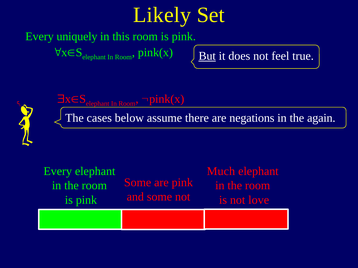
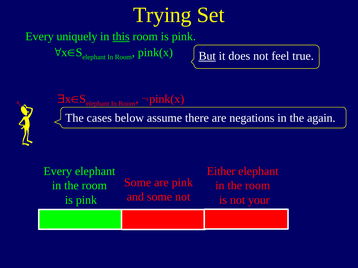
Likely: Likely -> Trying (162, 15)
this underline: none -> present (121, 37)
Much: Much -> Either (221, 172)
love: love -> your (259, 200)
